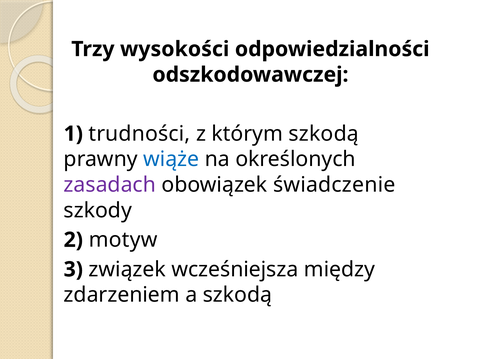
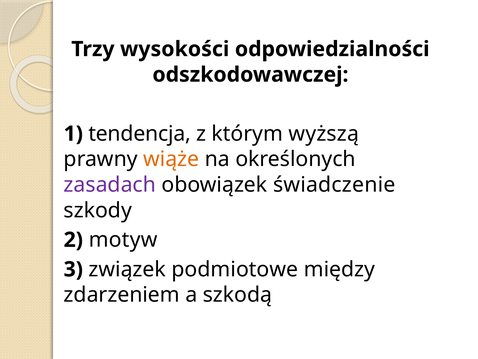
trudności: trudności -> tendencja (140, 134)
którym szkodą: szkodą -> wyższą (324, 134)
wiąże colour: blue -> orange (171, 159)
wcześniejsza: wcześniejsza -> podmiotowe (235, 269)
